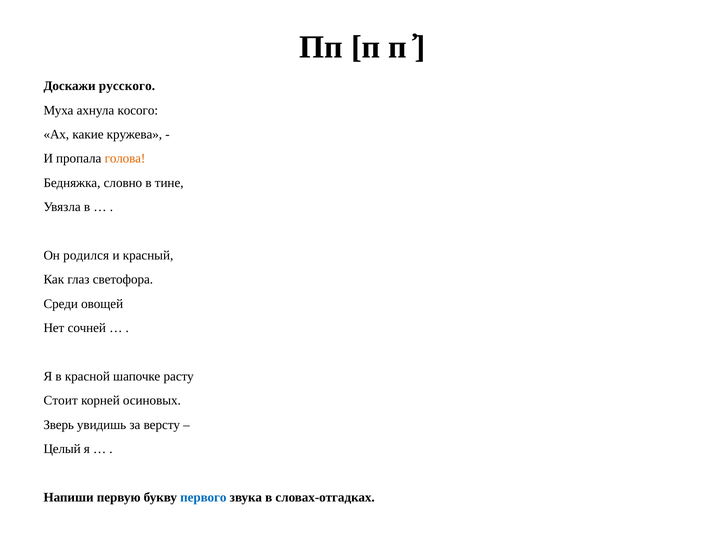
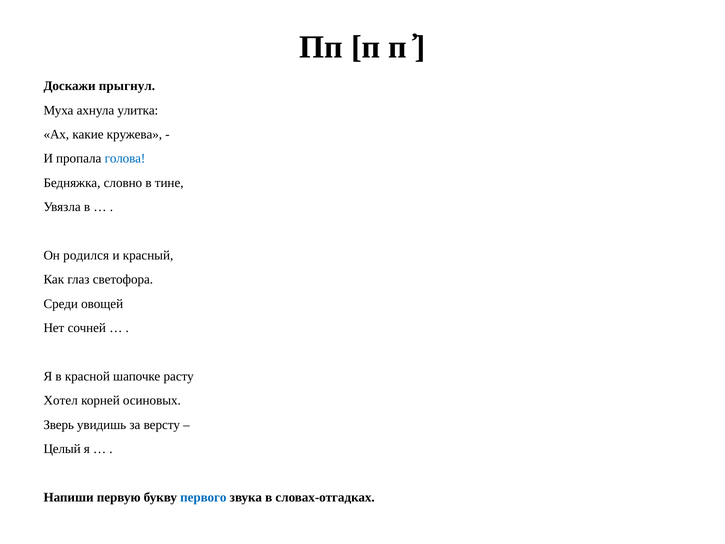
русского: русского -> прыгнул (127, 86)
косого: косого -> улитка (138, 110)
голова colour: orange -> blue (125, 159)
Стоит: Стоит -> Хотел (61, 400)
